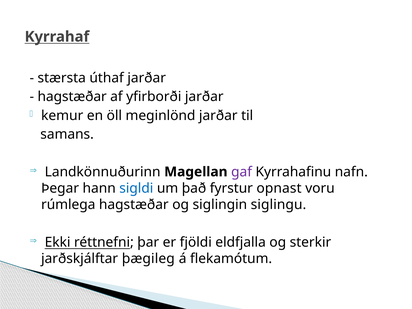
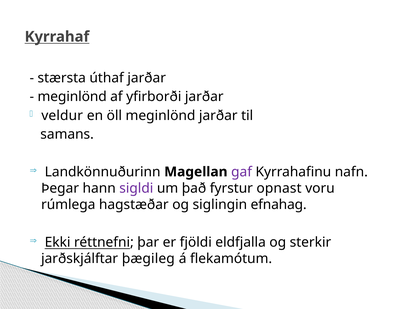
hagstæðar: hagstæðar -> meginlönd (72, 97)
kemur: kemur -> veldur (62, 116)
sigldi colour: blue -> purple (136, 188)
siglingu: siglingu -> efnahag (279, 205)
